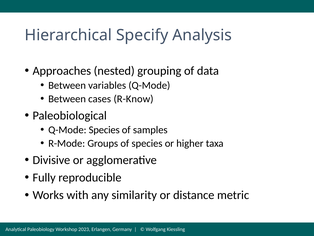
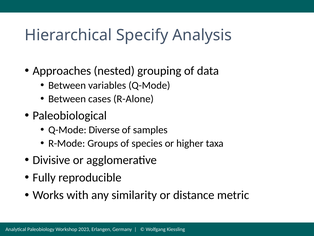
R-Know: R-Know -> R-Alone (134, 99)
Q-Mode Species: Species -> Diverse (104, 130)
